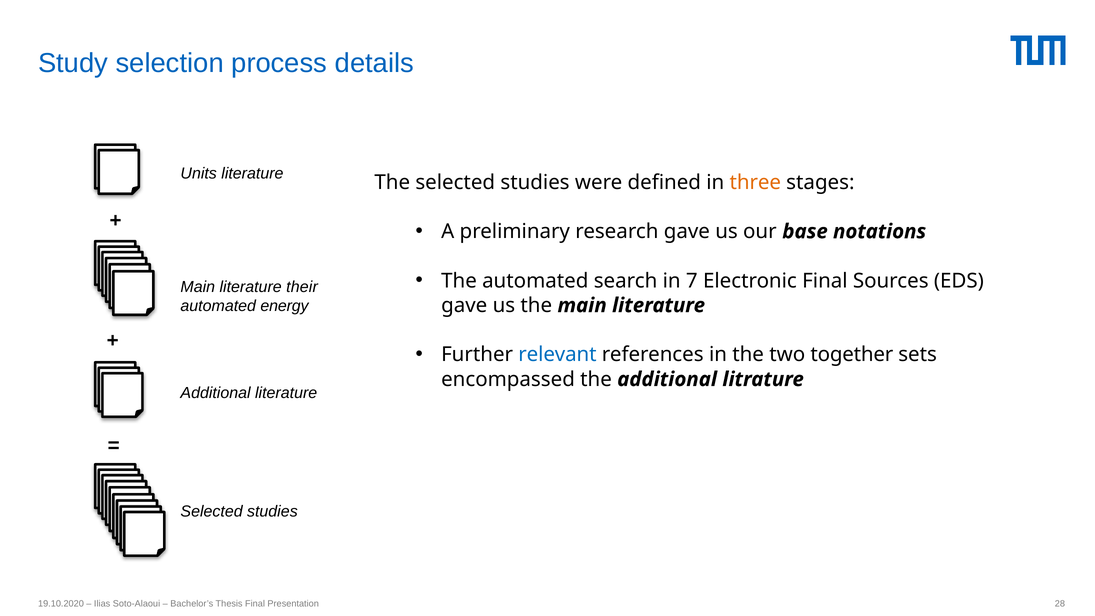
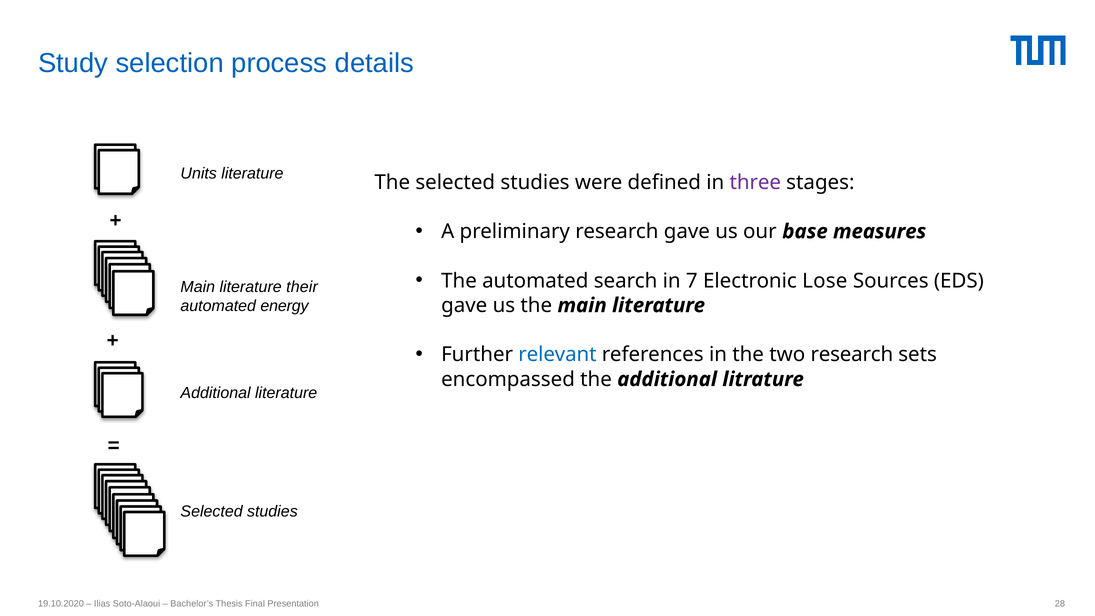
three colour: orange -> purple (755, 182)
notations: notations -> measures (880, 231)
Electronic Final: Final -> Lose (825, 281)
two together: together -> research (852, 355)
